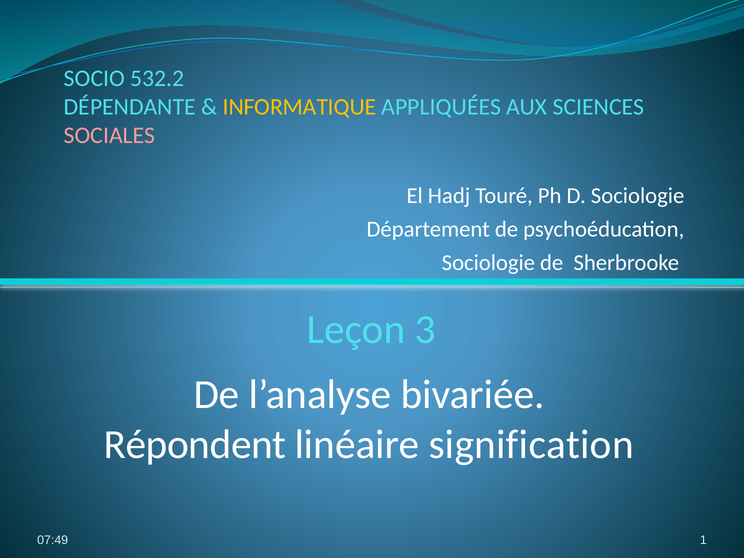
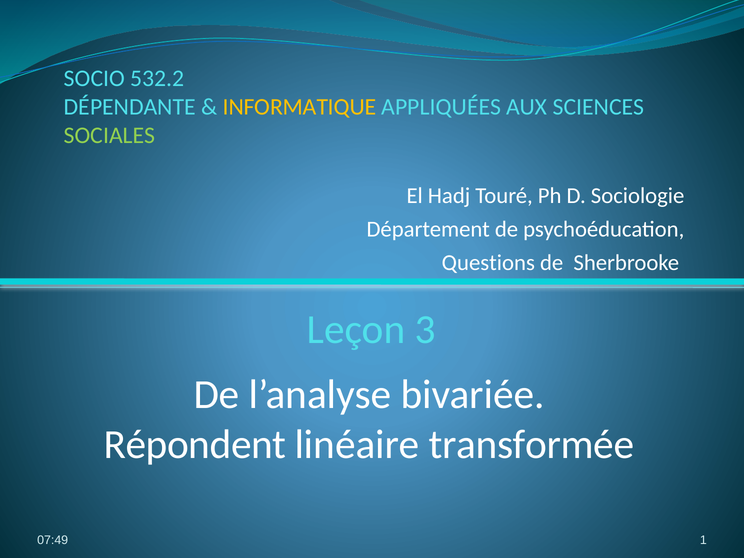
SOCIALES colour: pink -> light green (110, 136)
Sociologie: Sociologie -> Questions (488, 263)
signification: signification -> transformée (531, 444)
